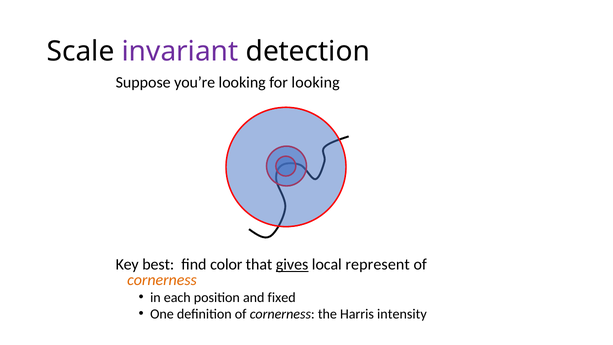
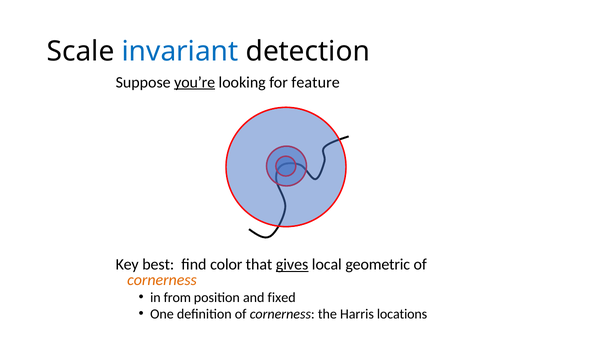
invariant colour: purple -> blue (180, 51)
you’re underline: none -> present (195, 82)
for looking: looking -> feature (316, 82)
represent: represent -> geometric (378, 264)
each: each -> from (177, 297)
intensity: intensity -> locations (402, 314)
